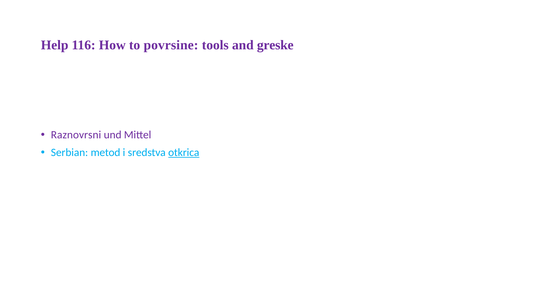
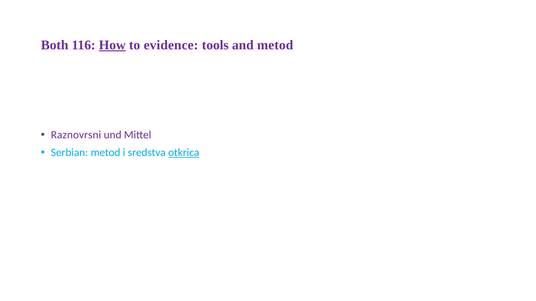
Help: Help -> Both (55, 45)
How underline: none -> present (112, 45)
povrsine: povrsine -> evidence (171, 45)
and greske: greske -> metod (275, 45)
